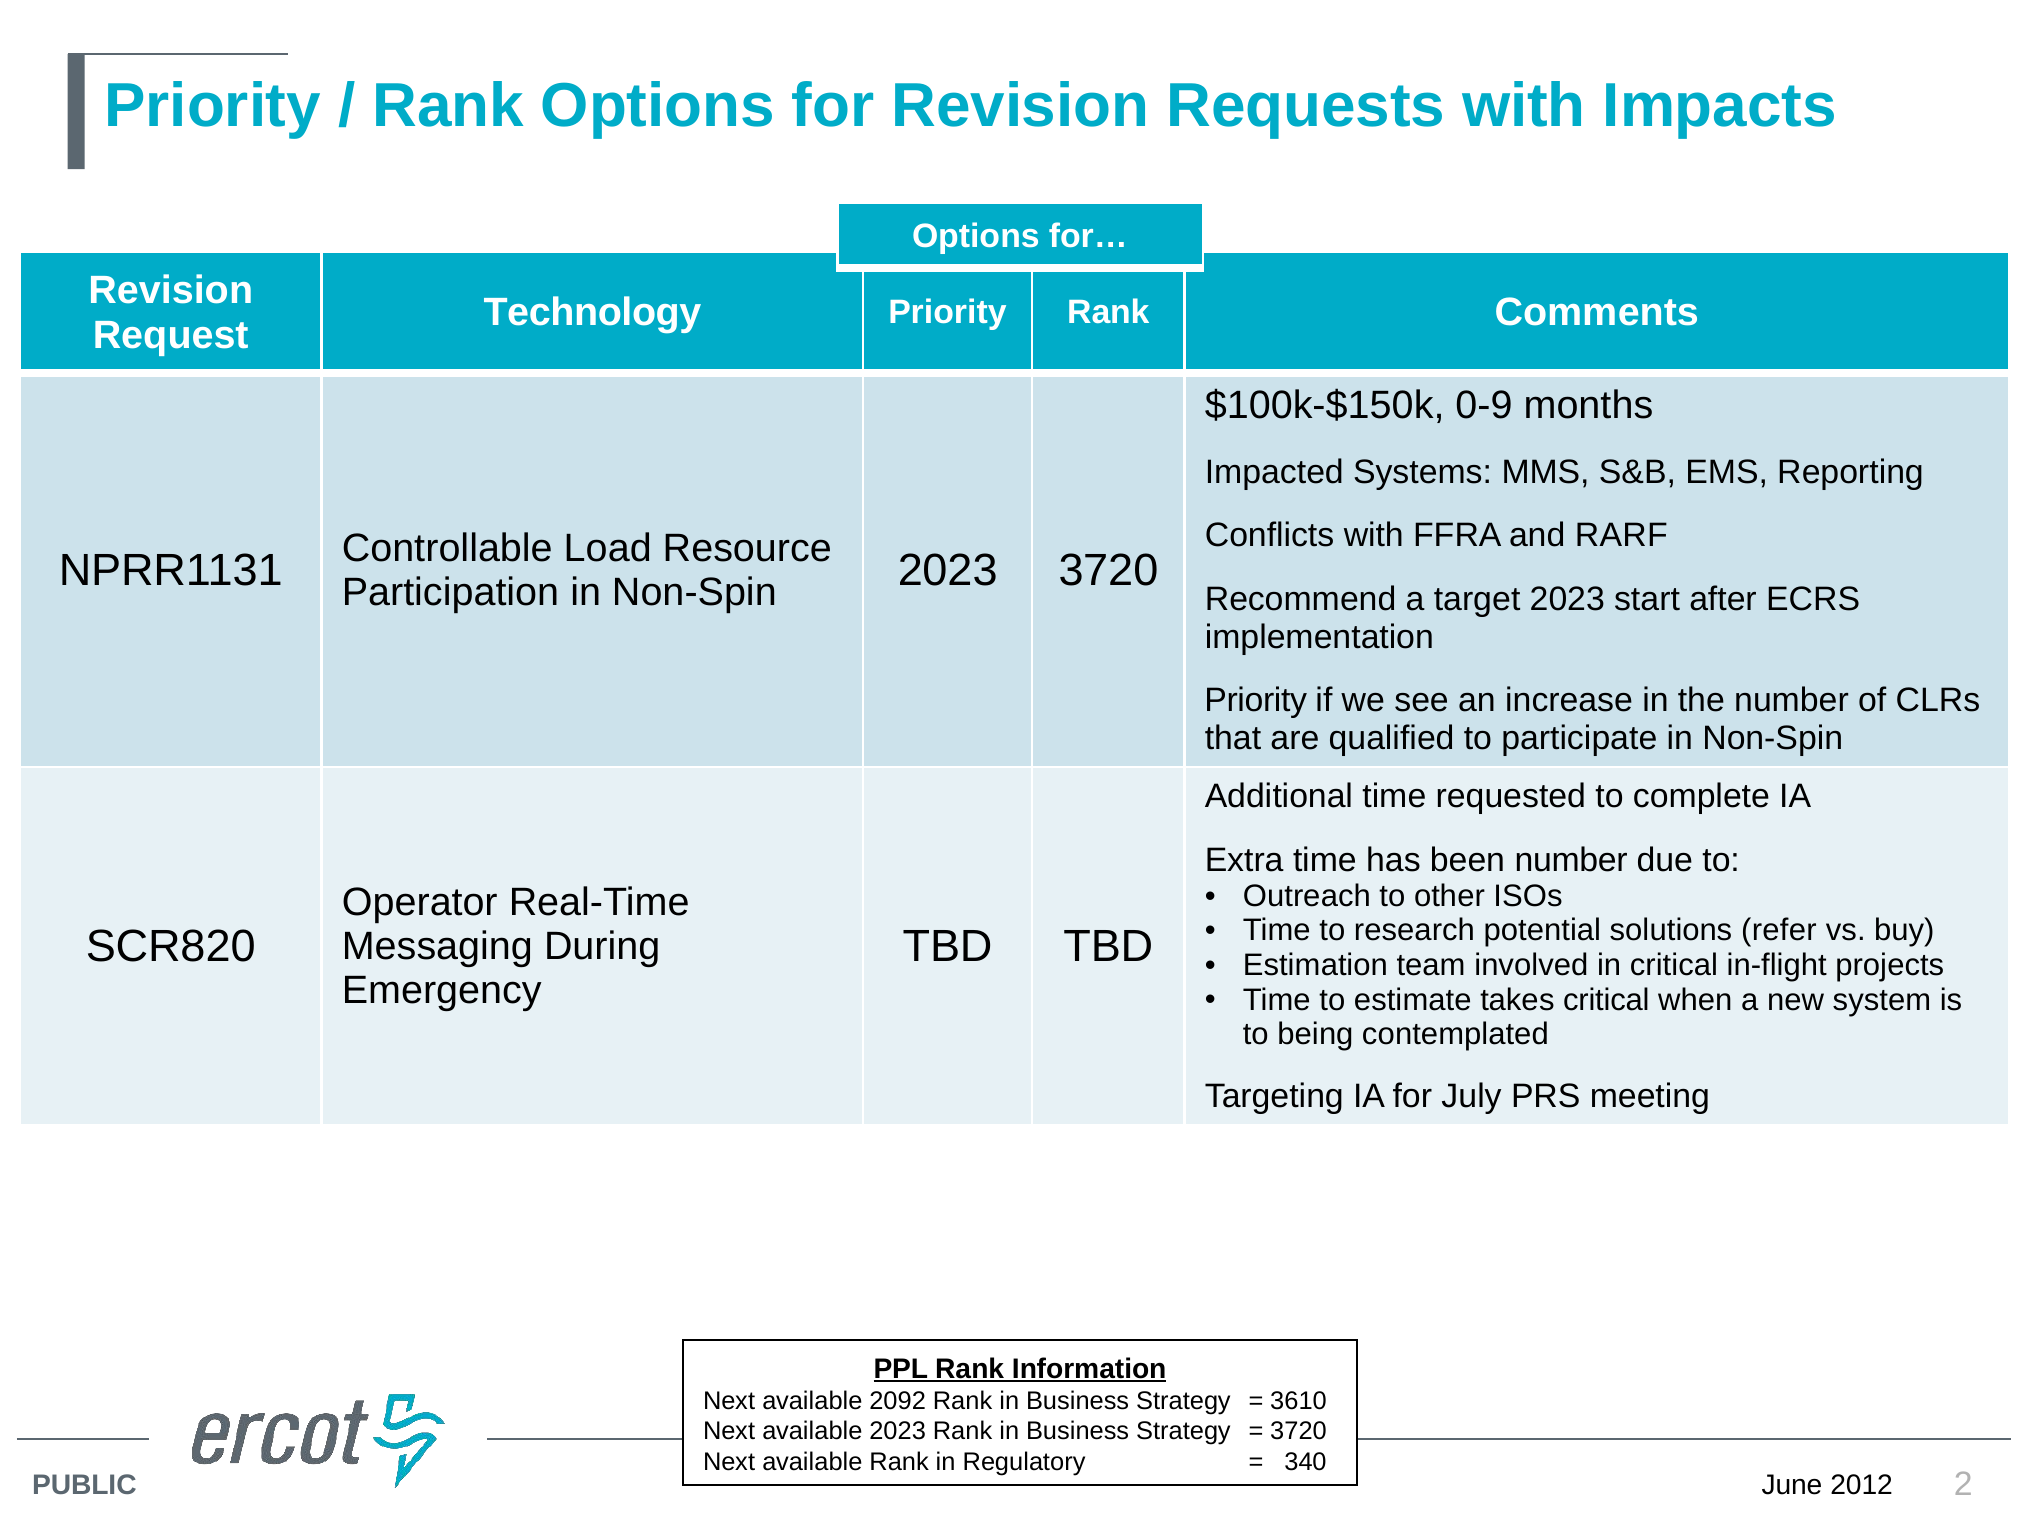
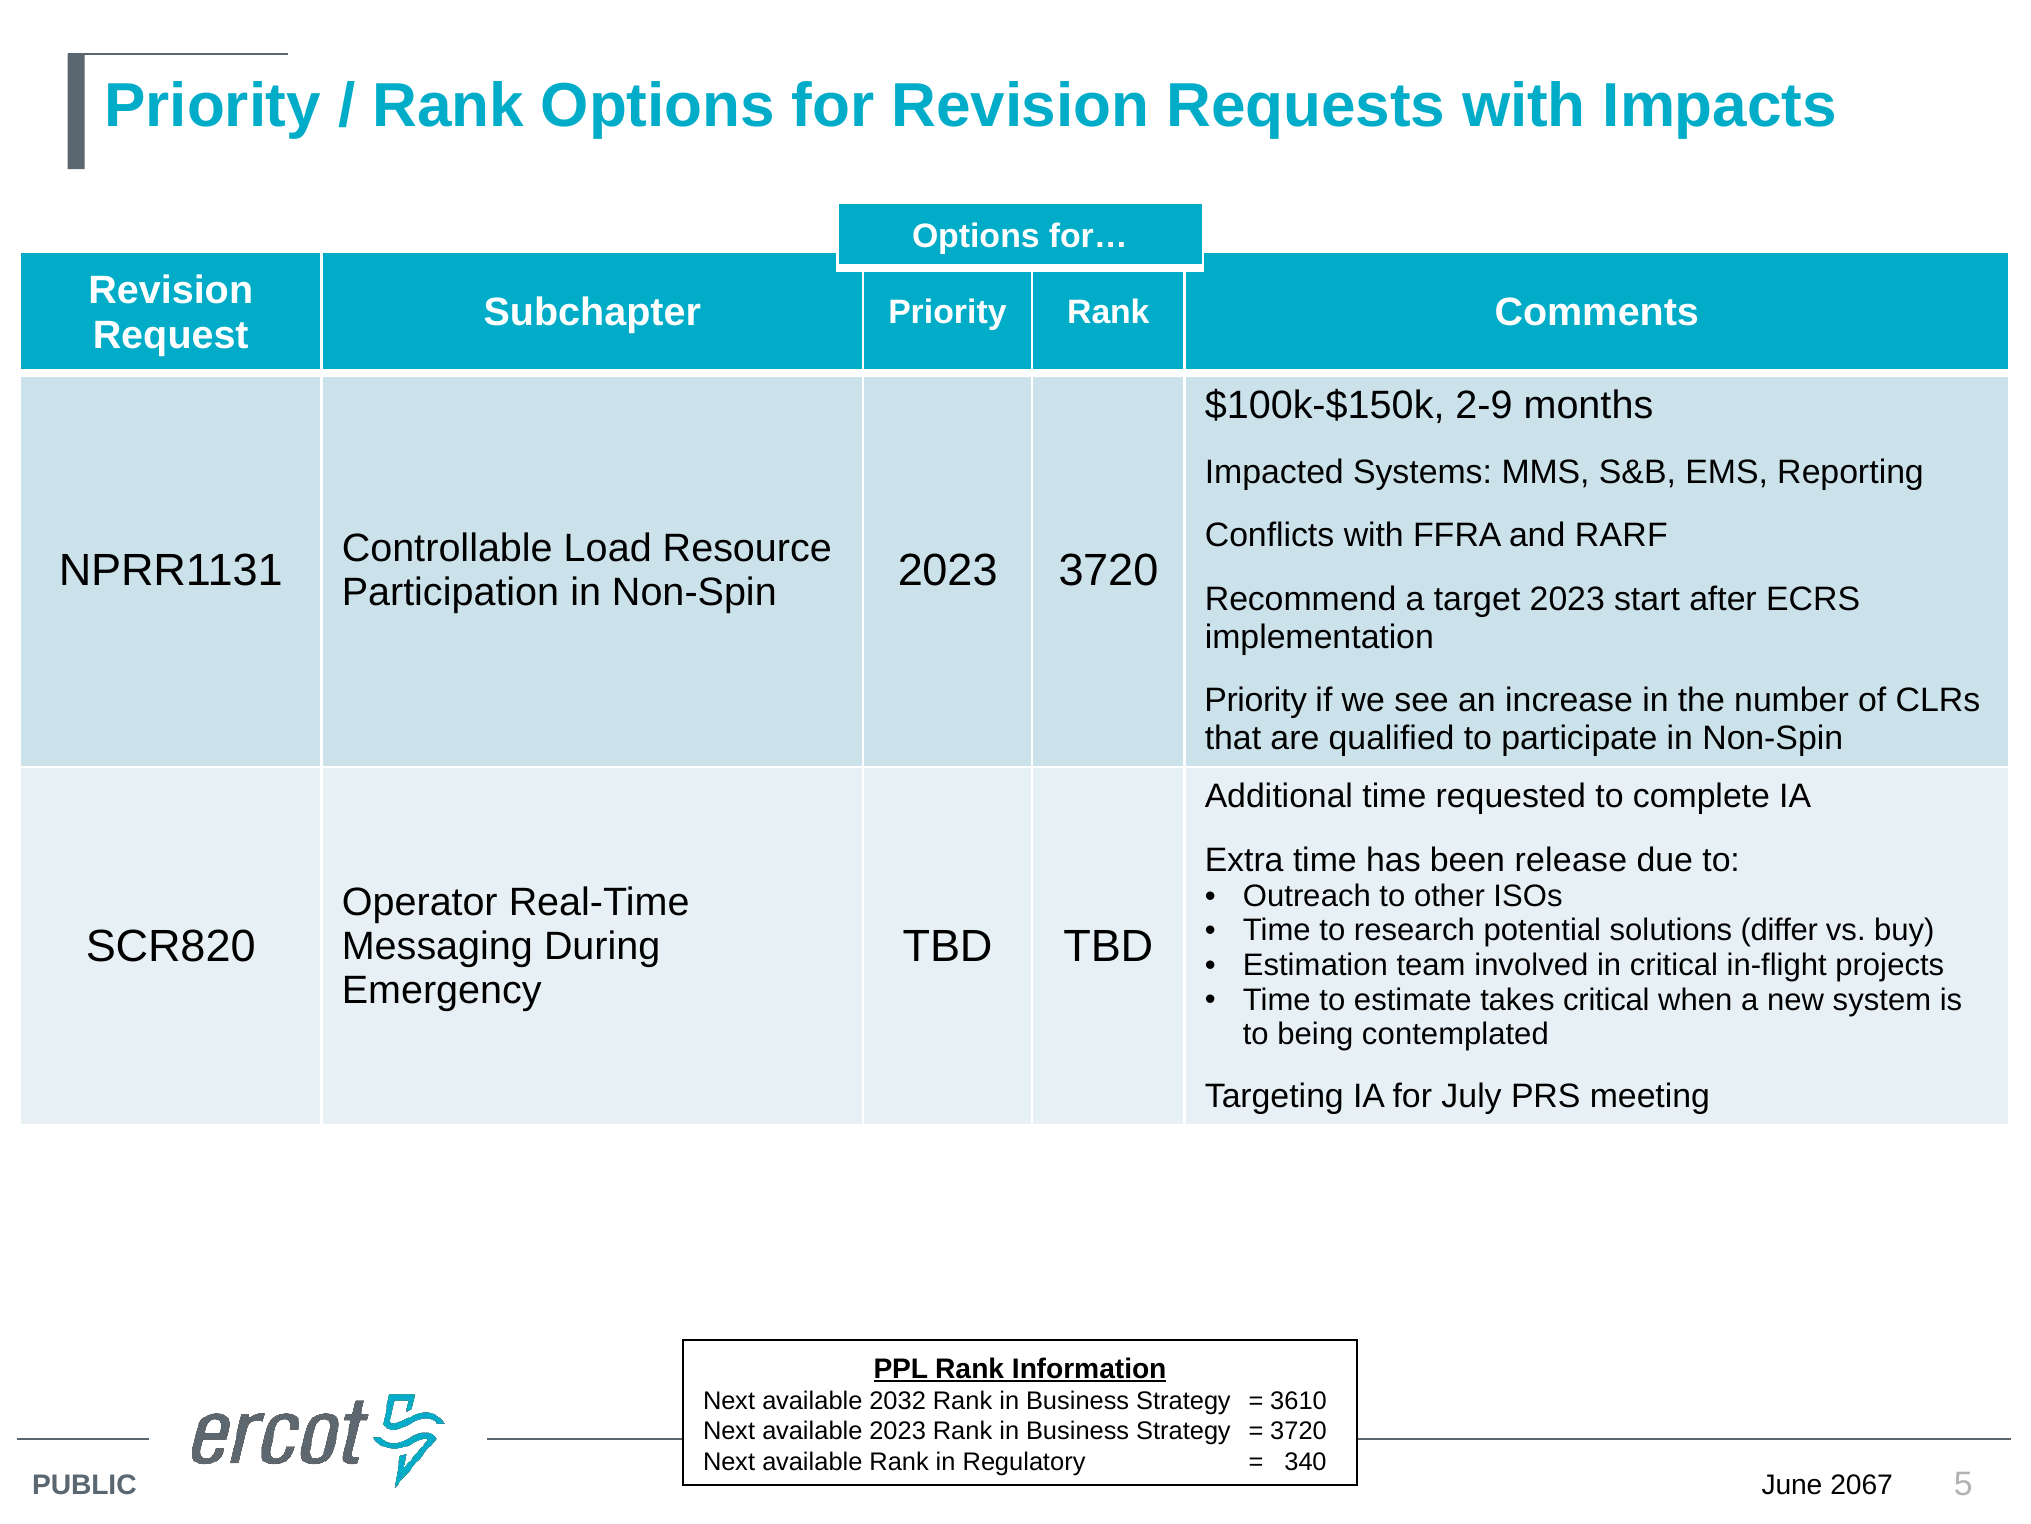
Technology: Technology -> Subchapter (592, 313)
0-9: 0-9 -> 2-9 (1484, 406)
been number: number -> release (1571, 860)
refer: refer -> differ (1779, 930)
2092: 2092 -> 2032 (898, 1400)
2012: 2012 -> 2067 (1862, 1484)
2: 2 -> 5 (1963, 1483)
